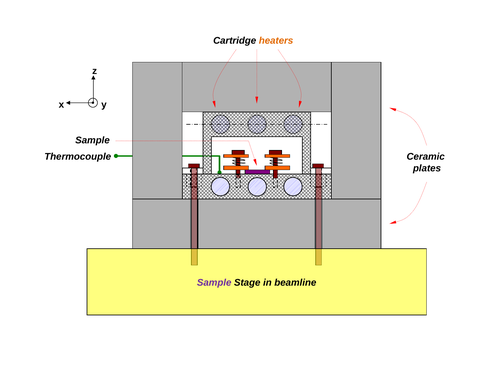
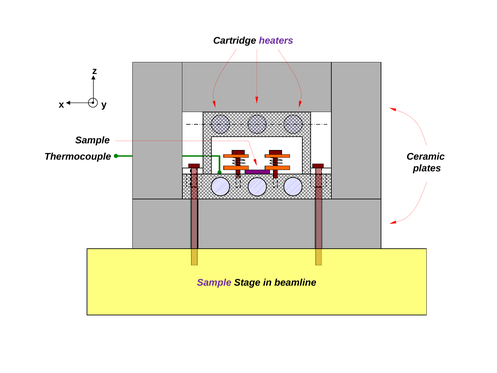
heaters colour: orange -> purple (276, 41)
